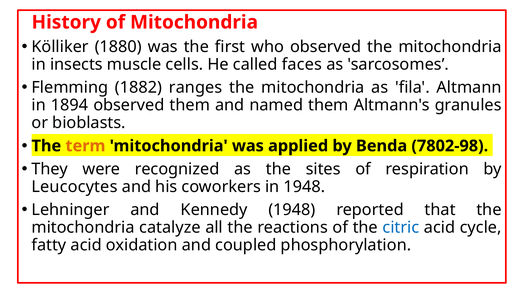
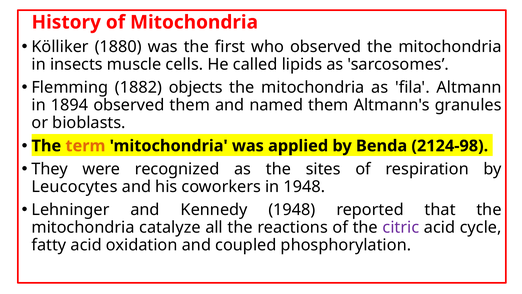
faces: faces -> lipids (302, 64)
ranges: ranges -> objects (196, 87)
7802-98: 7802-98 -> 2124-98 (450, 146)
citric colour: blue -> purple (401, 227)
